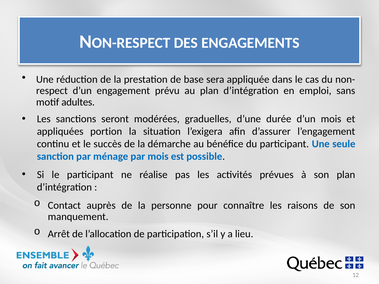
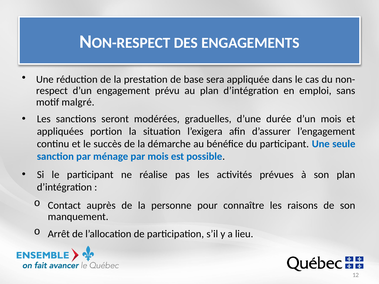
adultes: adultes -> malgré (78, 102)
